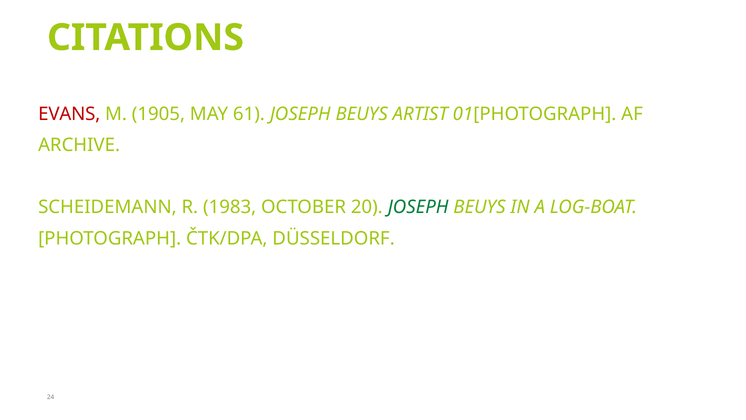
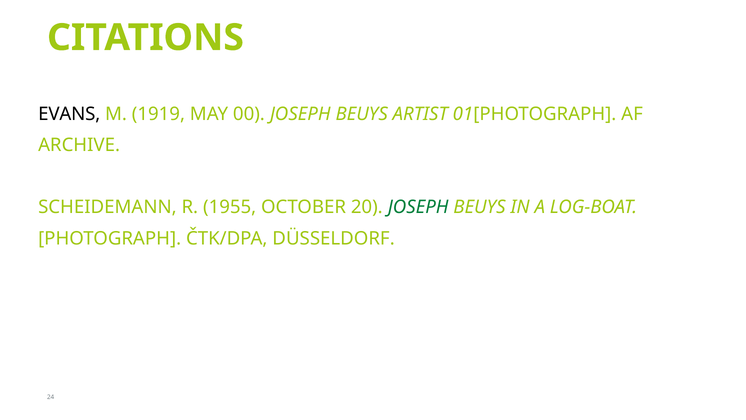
EVANS colour: red -> black (69, 114)
1905: 1905 -> 1919 (158, 114)
61: 61 -> 00 (249, 114)
1983: 1983 -> 1955 (230, 207)
